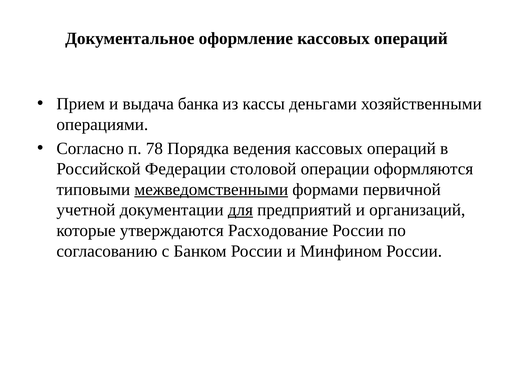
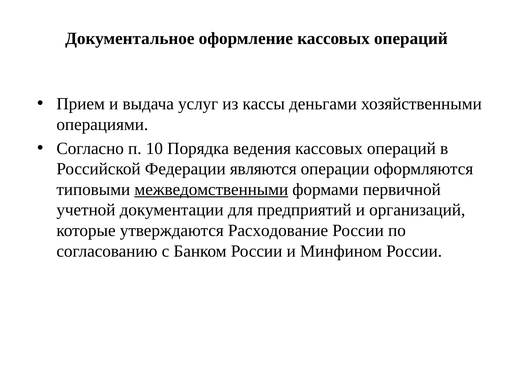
банка: банка -> услуг (198, 104)
78: 78 -> 10 (154, 148)
столовой: столовой -> являются (263, 169)
для underline: present -> none (240, 210)
